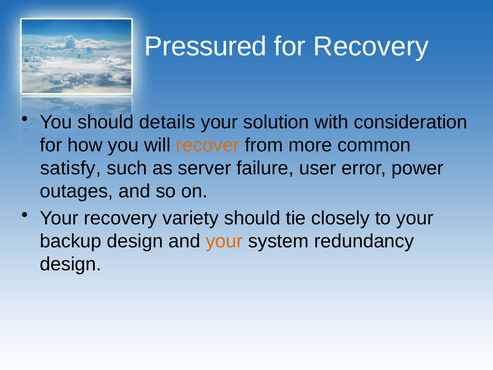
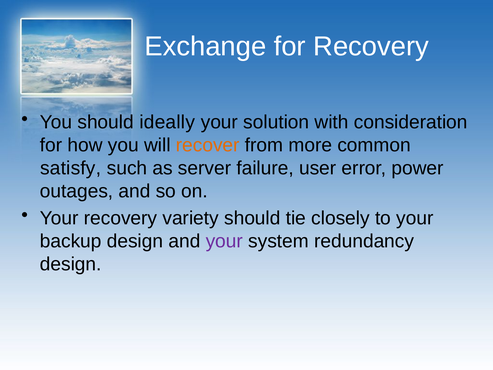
Pressured: Pressured -> Exchange (205, 47)
details: details -> ideally (167, 122)
your colour: orange -> purple (224, 241)
